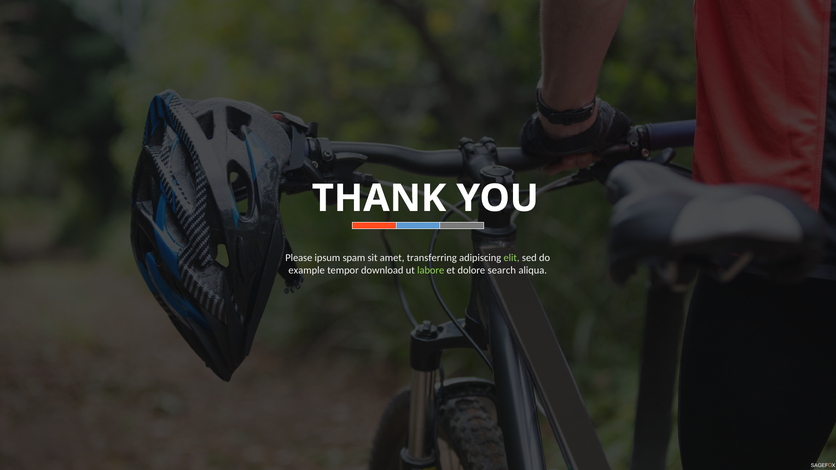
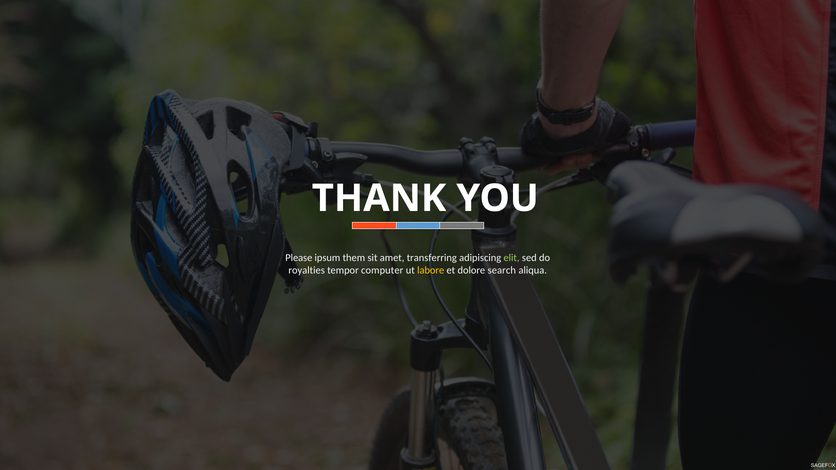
spam: spam -> them (354, 258)
example: example -> royalties (307, 271)
download: download -> computer (382, 271)
labore colour: light green -> yellow (431, 271)
